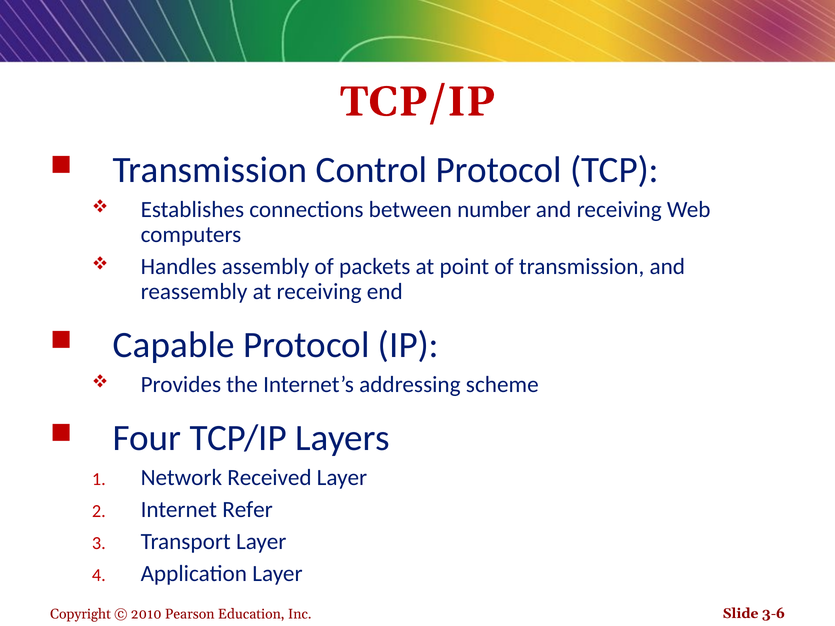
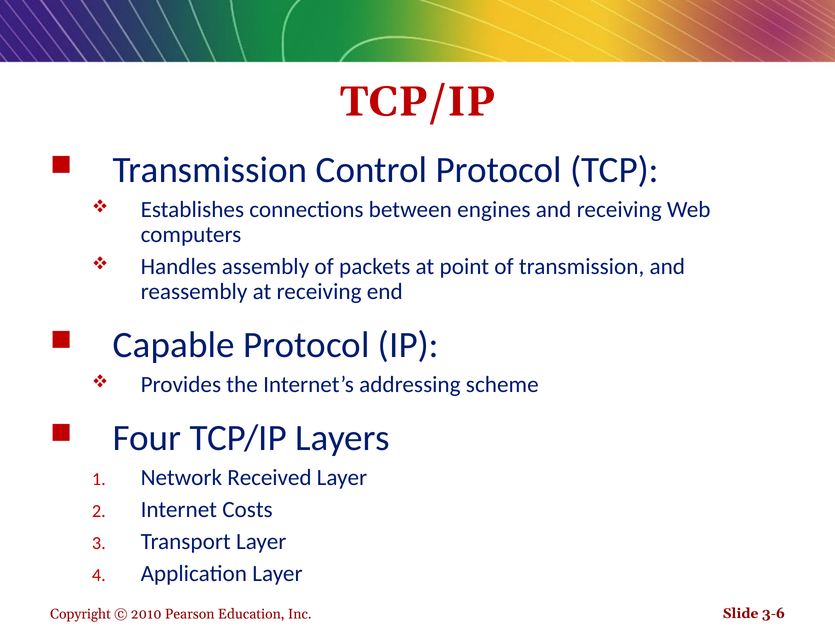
number: number -> engines (494, 210)
Refer: Refer -> Costs (247, 510)
